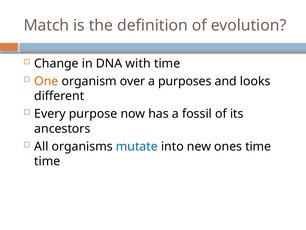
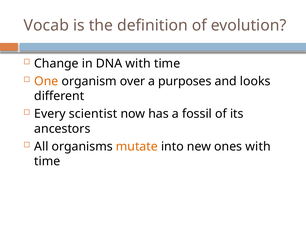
Match: Match -> Vocab (46, 25)
purpose: purpose -> scientist (93, 114)
mutate colour: blue -> orange (137, 146)
ones time: time -> with (258, 146)
